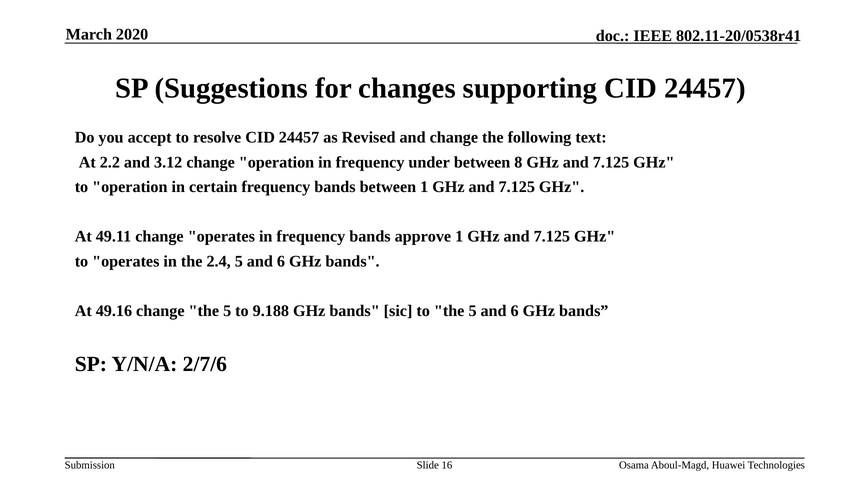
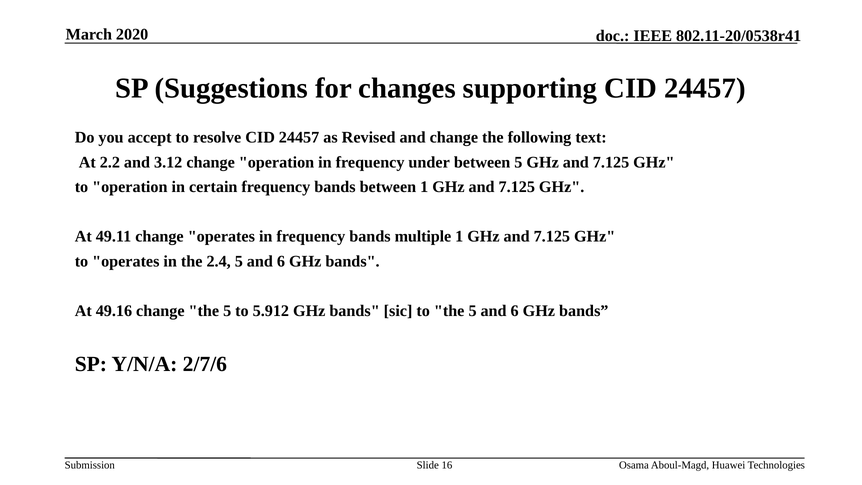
between 8: 8 -> 5 (518, 162)
approve: approve -> multiple (423, 237)
9.188: 9.188 -> 5.912 (271, 311)
